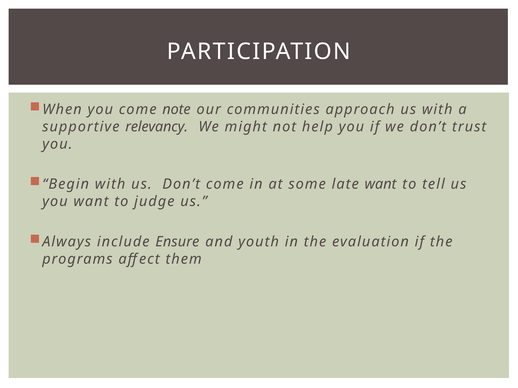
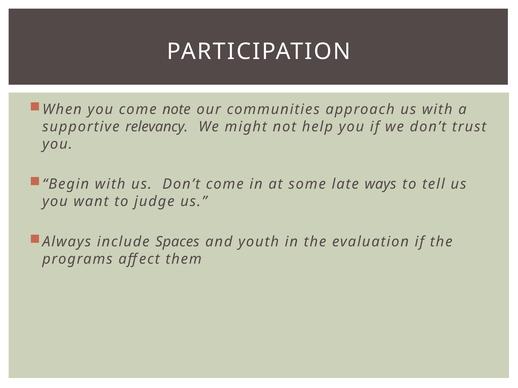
late want: want -> ways (381, 184)
Ensure: Ensure -> Spaces (177, 242)
